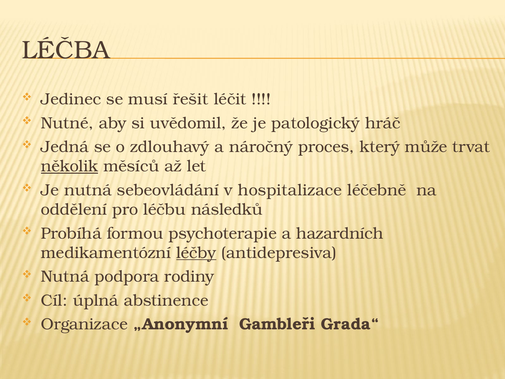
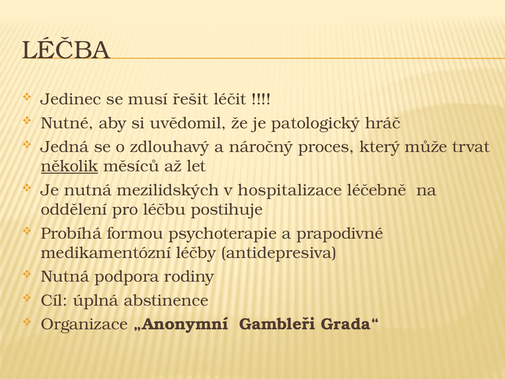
sebeovládání: sebeovládání -> mezilidských (168, 190)
následků: následků -> postihuje (227, 209)
hazardních: hazardních -> prapodivné (340, 233)
léčby underline: present -> none (196, 253)
